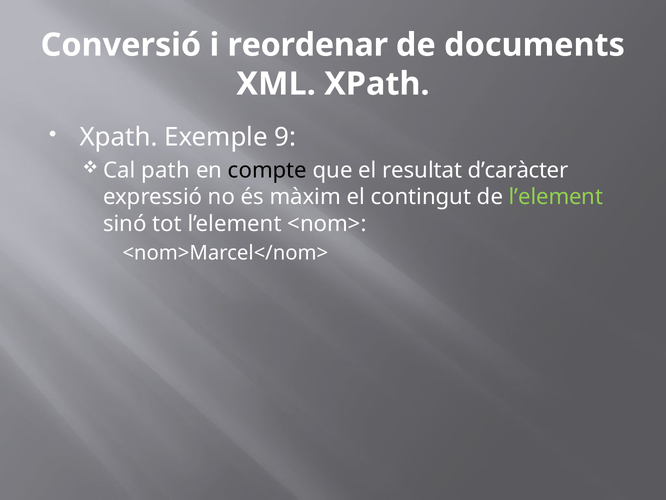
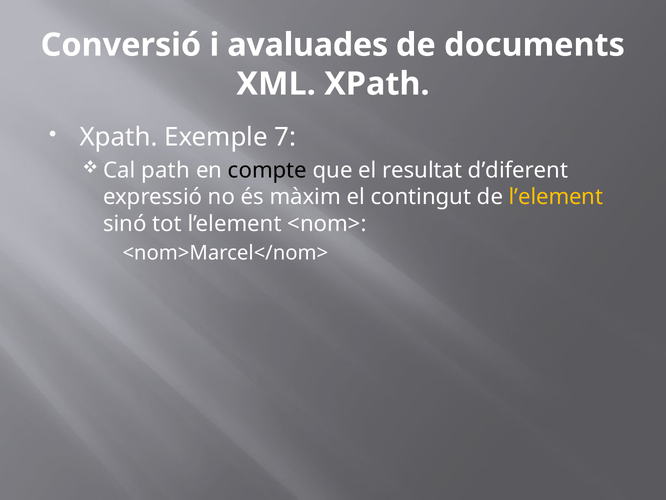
reordenar: reordenar -> avaluades (308, 45)
9: 9 -> 7 (285, 137)
d’caràcter: d’caràcter -> d’diferent (518, 170)
l’element colour: light green -> yellow (556, 197)
